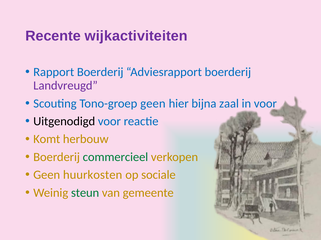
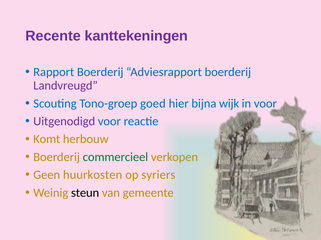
wijkactiviteiten: wijkactiviteiten -> kanttekeningen (136, 36)
Tono-groep geen: geen -> goed (153, 104)
zaal: zaal -> wijk (229, 104)
Uitgenodigd colour: black -> purple (64, 122)
sociale: sociale -> syriers (158, 175)
steun colour: green -> black (85, 193)
